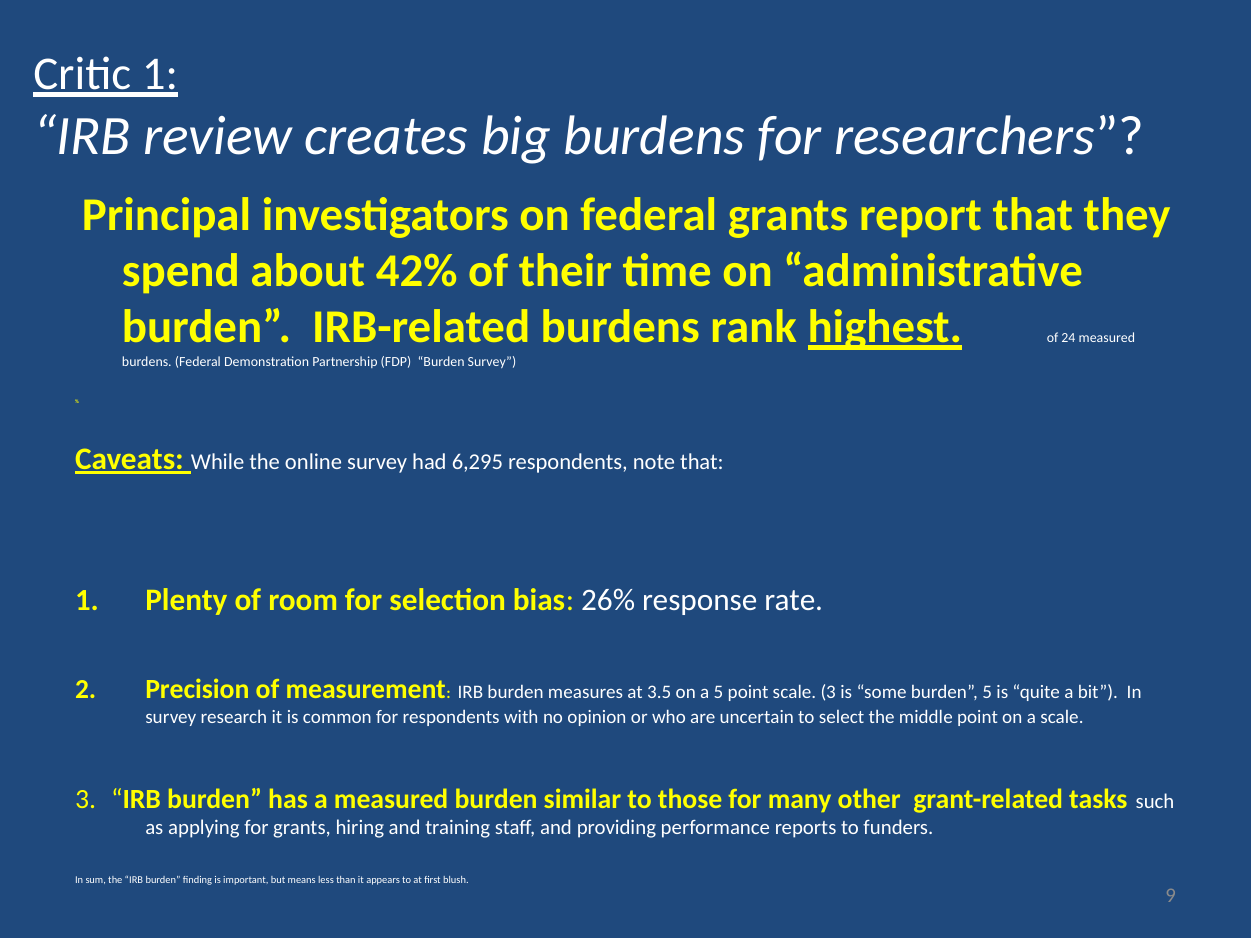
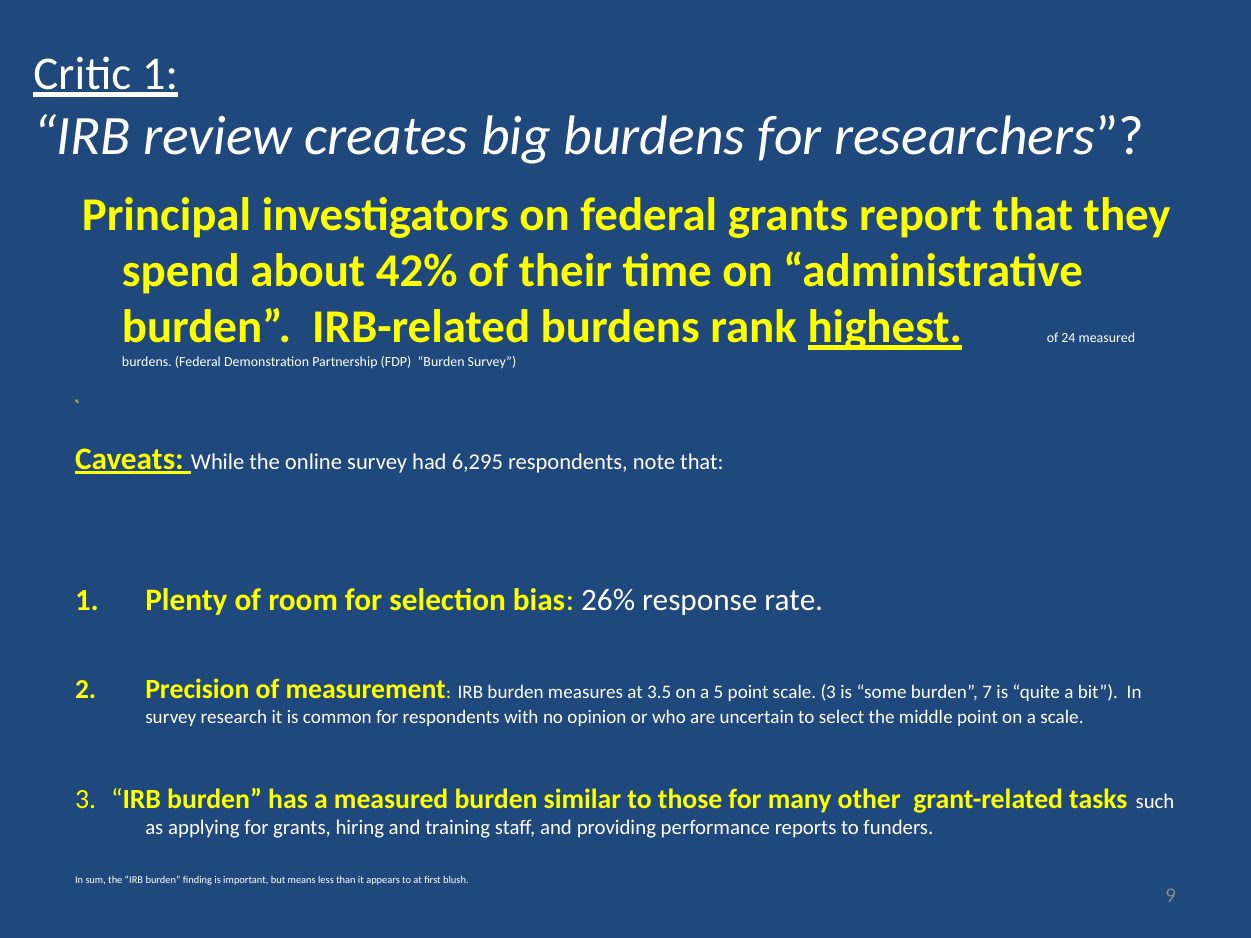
burden 5: 5 -> 7 (987, 692)
